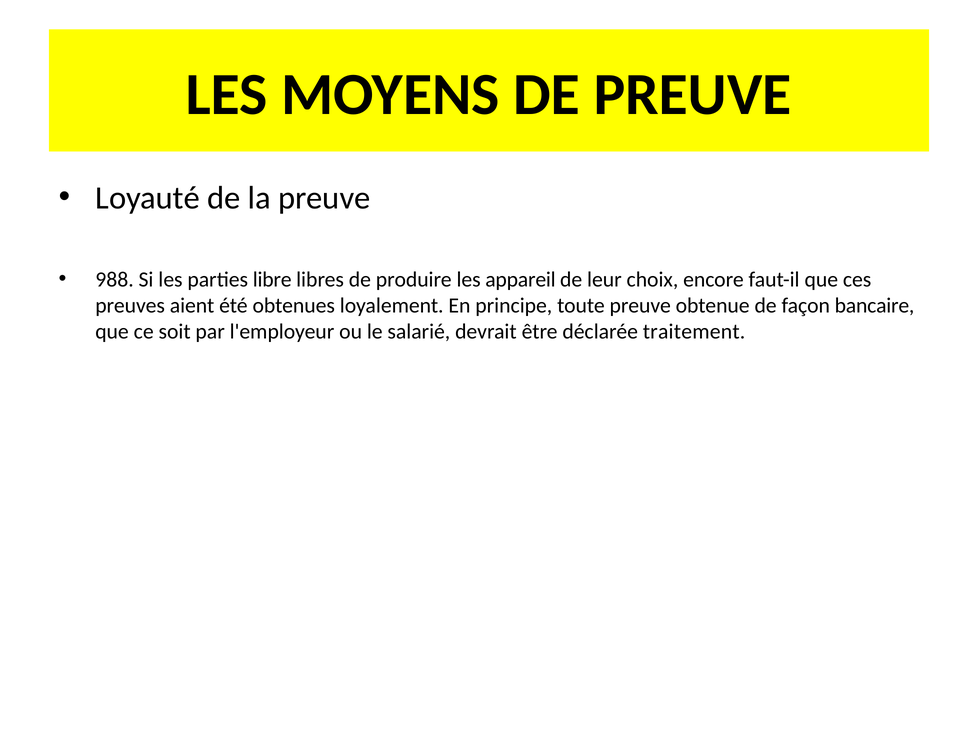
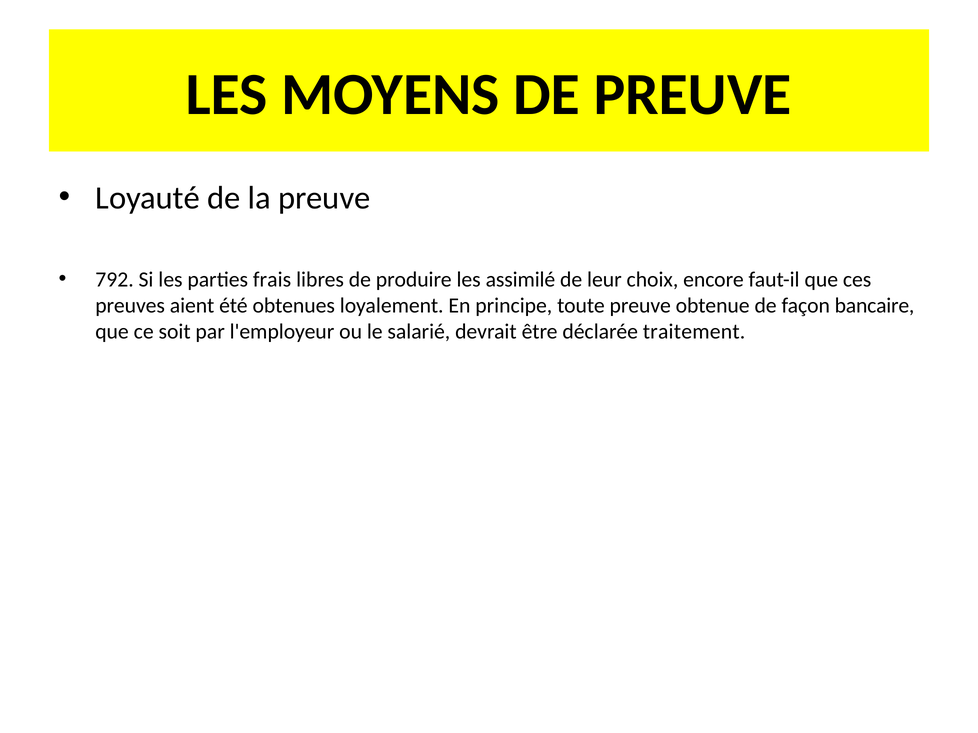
988: 988 -> 792 (115, 280)
libre: libre -> frais (272, 280)
appareil: appareil -> assimilé (520, 280)
